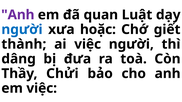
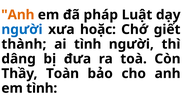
Anh colour: purple -> orange (18, 15)
quan: quan -> pháp (101, 15)
ai việc: việc -> tình (88, 44)
Chửi: Chửi -> Toàn (63, 74)
em việc: việc -> tình (42, 89)
